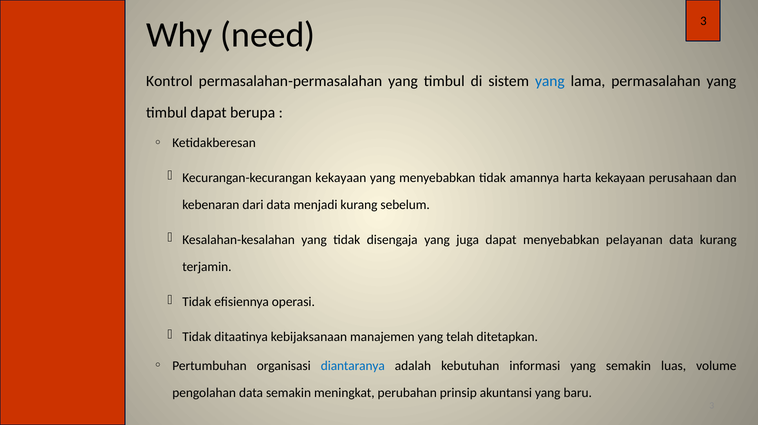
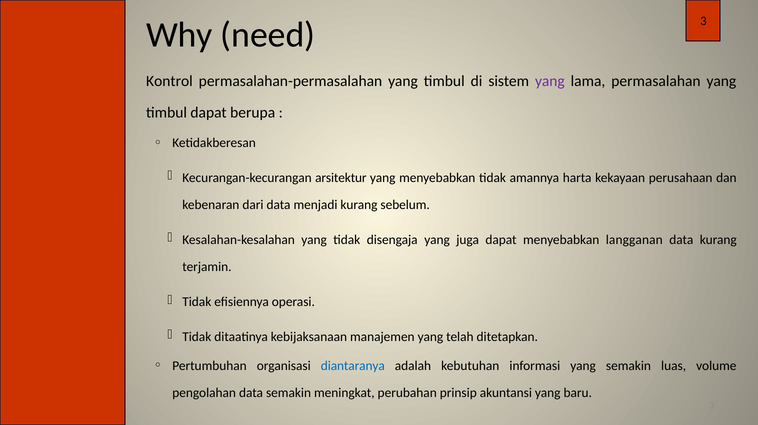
yang colour: blue -> purple (550, 81)
Kecurangan-kecurangan kekayaan: kekayaan -> arsitektur (341, 177)
pelayanan: pelayanan -> langganan (634, 239)
